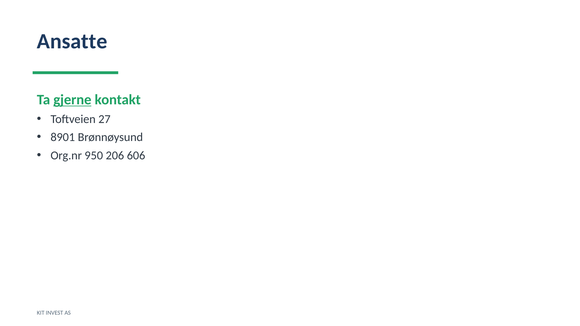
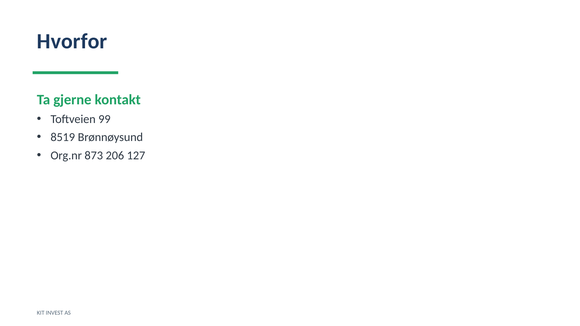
Ansatte: Ansatte -> Hvorfor (72, 41)
gjerne underline: present -> none (72, 100)
27: 27 -> 99 (104, 119)
8901: 8901 -> 8519 (63, 137)
950: 950 -> 873 (94, 156)
606: 606 -> 127 (136, 156)
